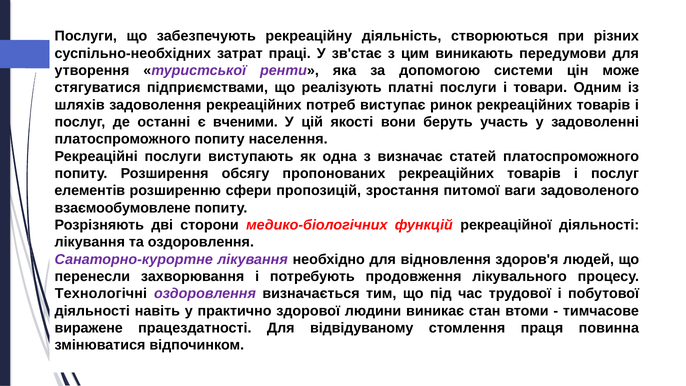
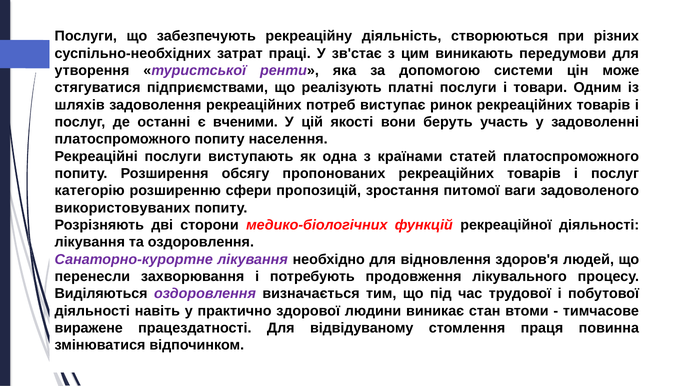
визначає: визначає -> країнами (410, 156)
елементів: елементів -> категорію (90, 191)
взаємообумовлене: взаємообумовлене -> використовуваних (123, 208)
Технологічні: Технологічні -> Виділяються (101, 294)
